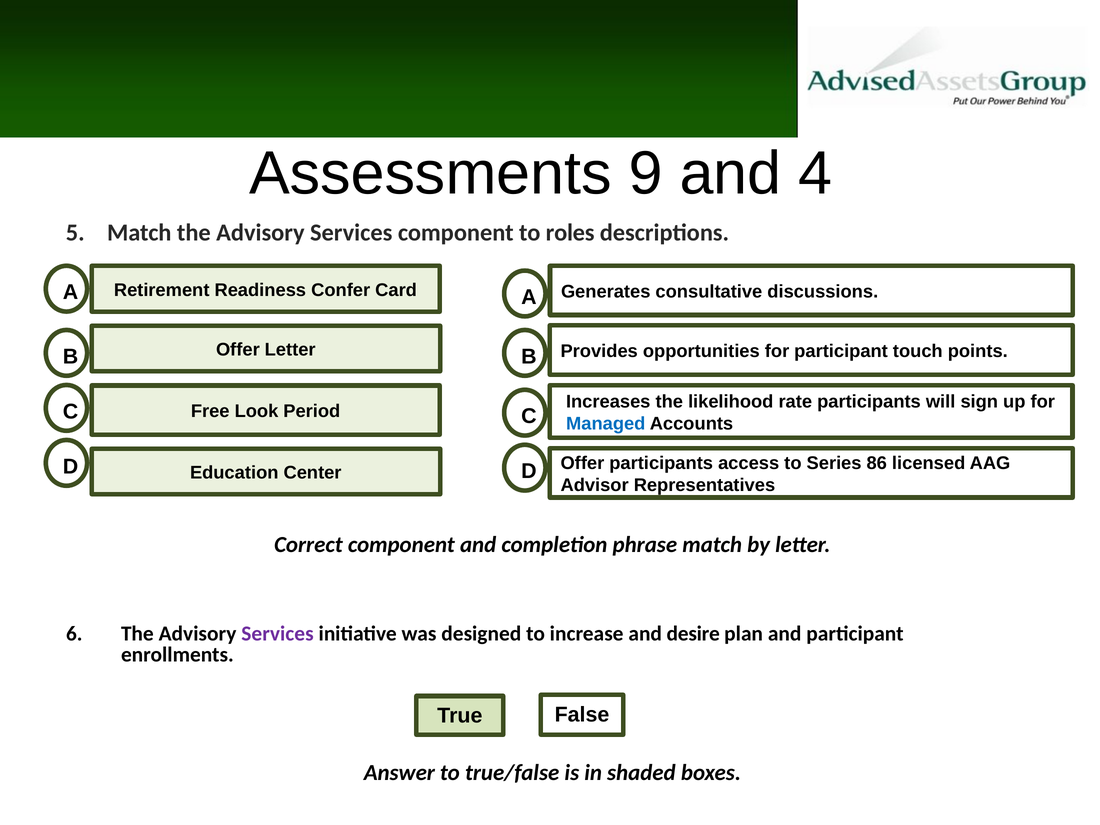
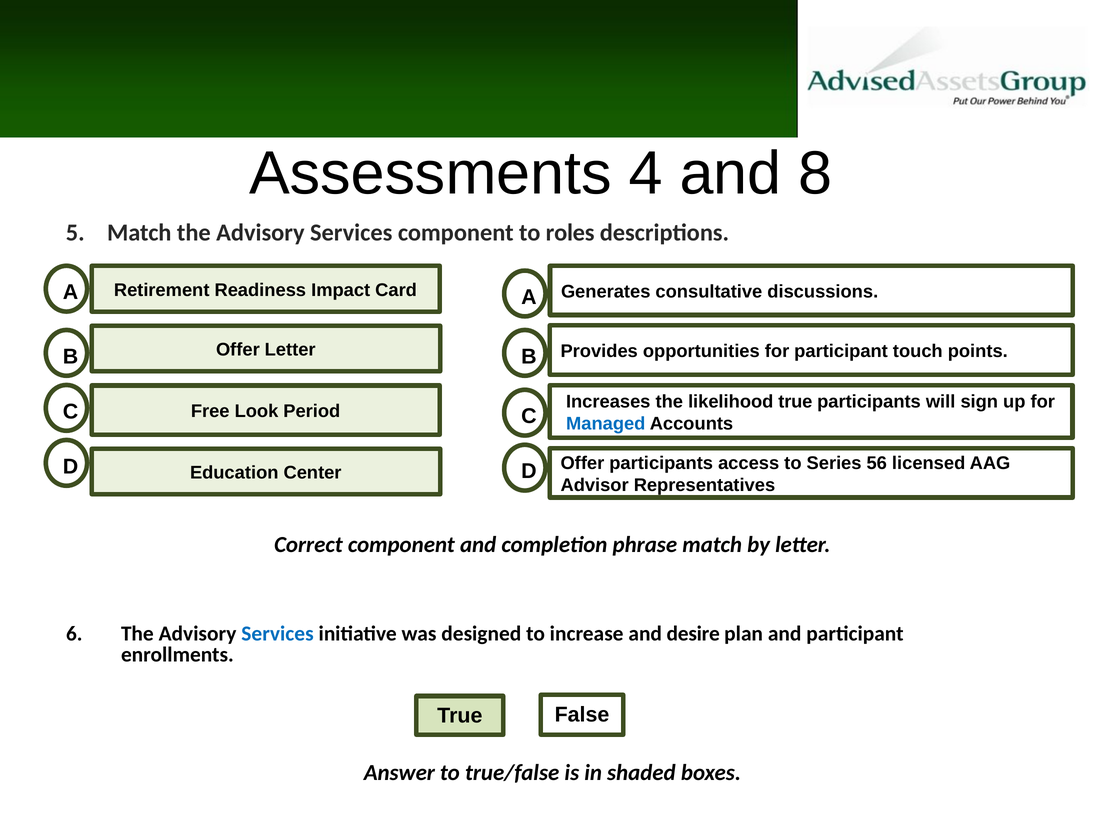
9: 9 -> 4 (646, 174)
4: 4 -> 8 (815, 174)
Confer: Confer -> Impact (341, 290)
likelihood rate: rate -> true (795, 402)
86: 86 -> 56 (877, 463)
Services colour: purple -> blue (277, 634)
